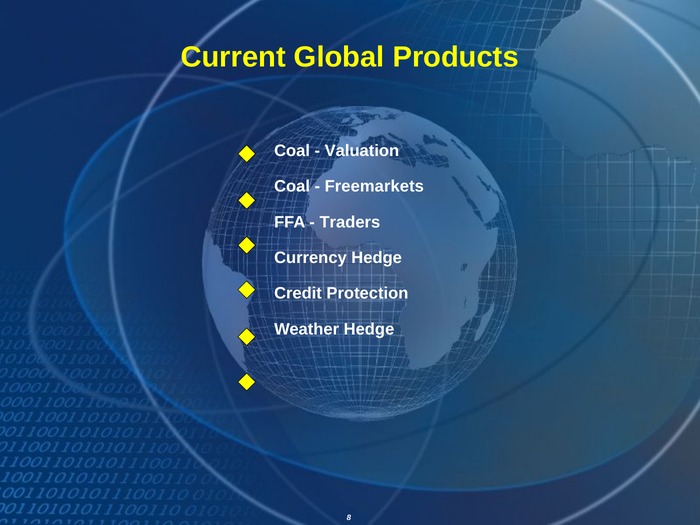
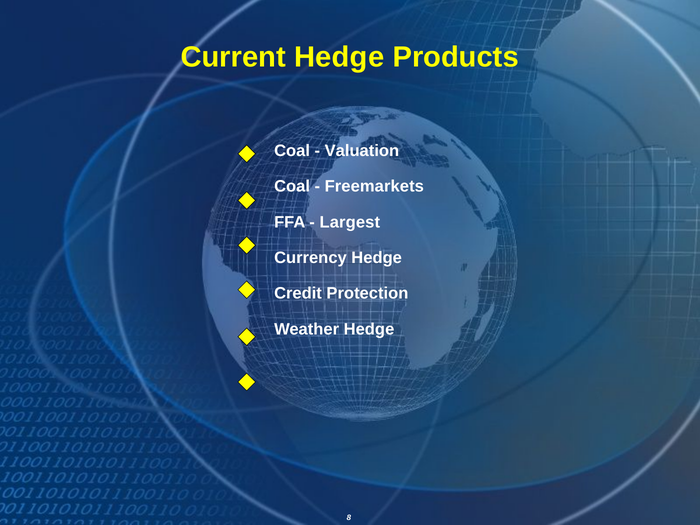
Current Global: Global -> Hedge (339, 57)
Traders: Traders -> Largest (350, 222)
